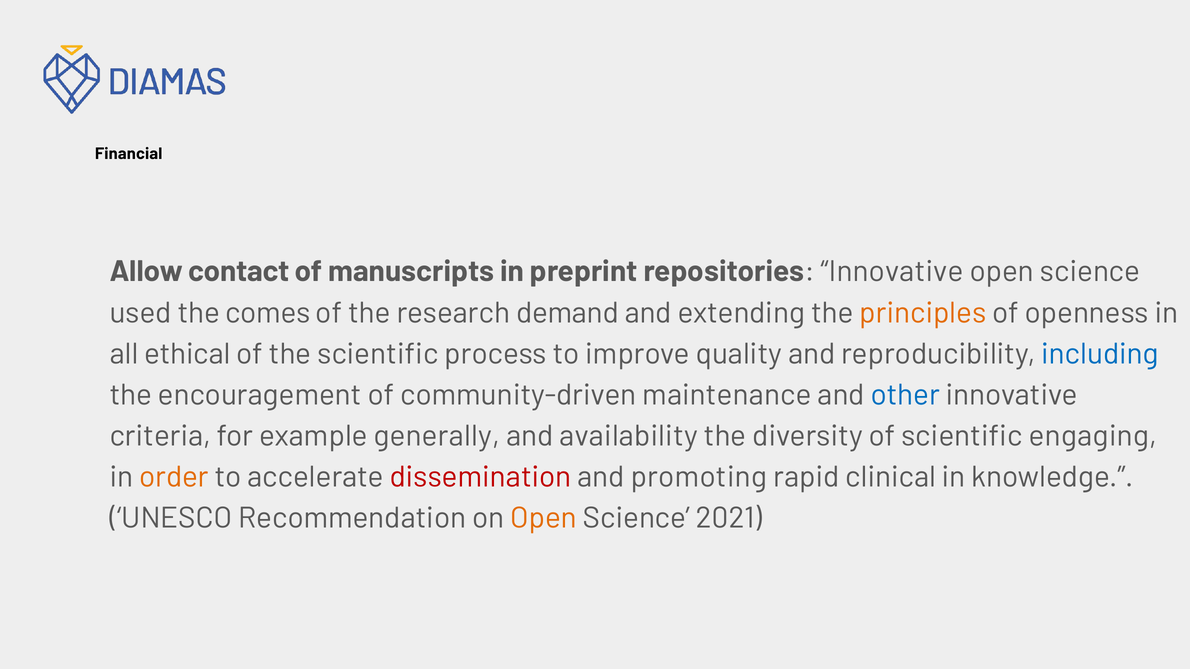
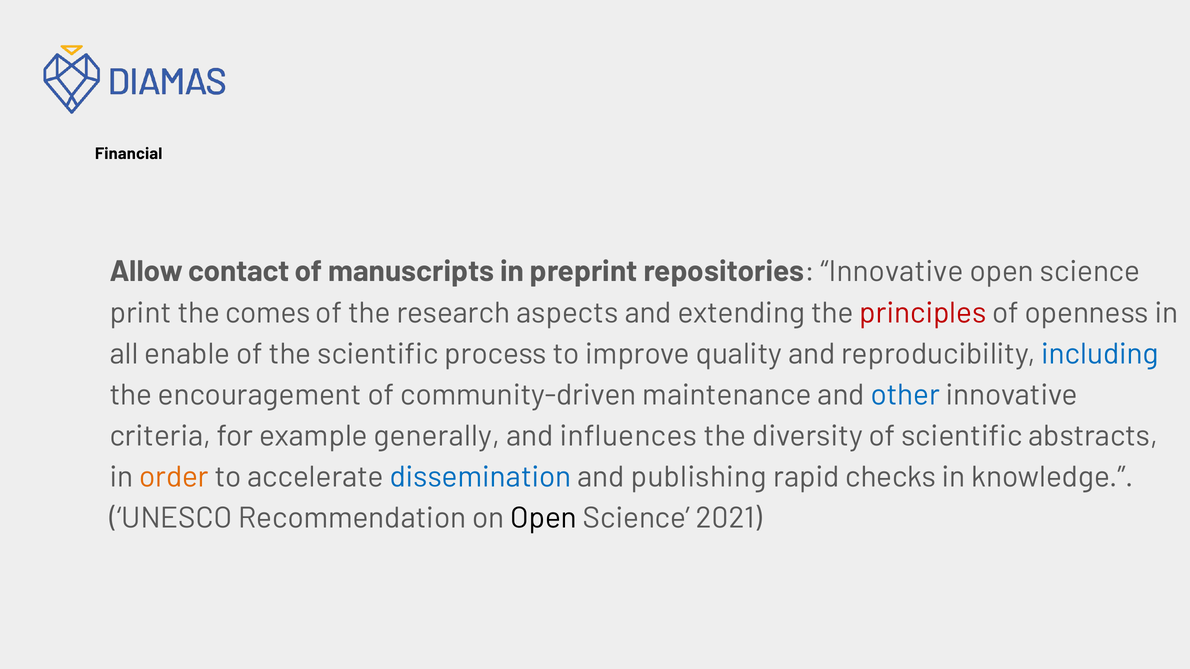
used: used -> print (141, 313)
demand: demand -> aspects (567, 313)
principles colour: orange -> red (923, 313)
ethical: ethical -> enable (187, 354)
availability: availability -> influences (628, 436)
engaging: engaging -> abstracts (1093, 436)
dissemination colour: red -> blue (481, 477)
promoting: promoting -> publishing (699, 477)
clinical: clinical -> checks (891, 477)
Open colour: orange -> black (544, 518)
